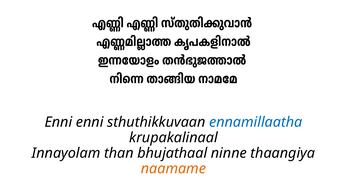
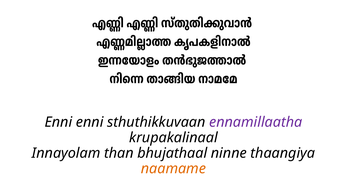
ennamillaatha colour: blue -> purple (256, 122)
